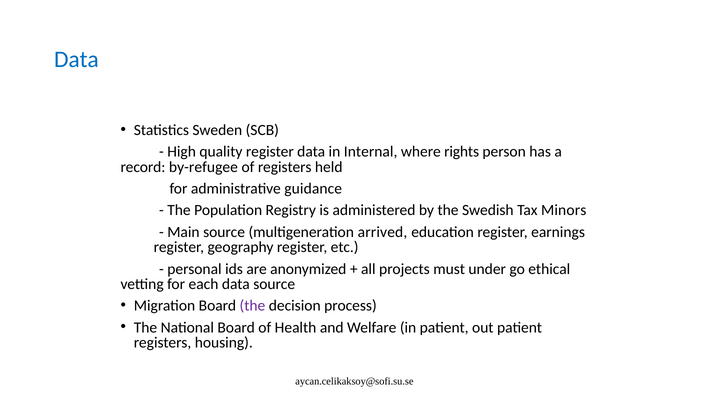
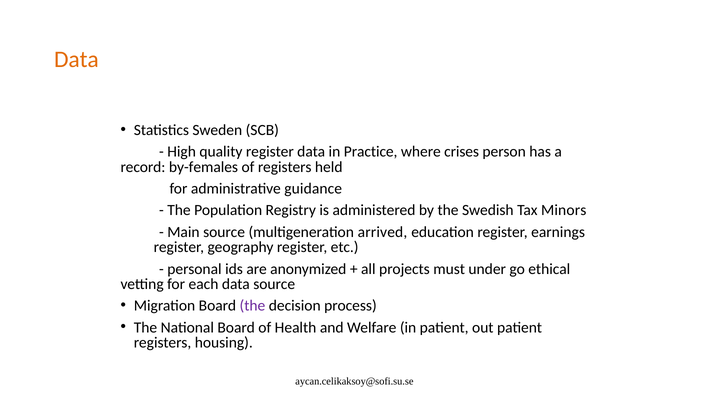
Data colour: blue -> orange (76, 60)
Internal: Internal -> Practice (371, 152)
rights: rights -> crises (462, 152)
by-refugee: by-refugee -> by-females (203, 167)
